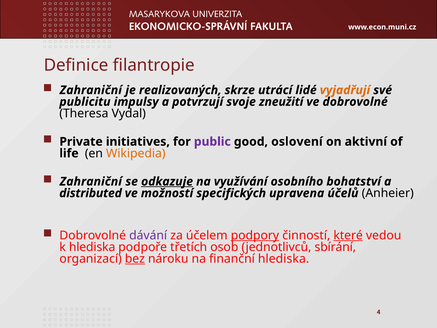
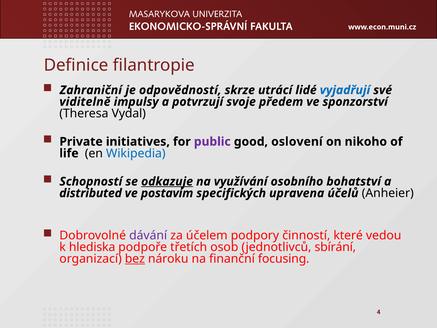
realizovaných: realizovaných -> odpovědností (180, 90)
vyjadřují colour: orange -> blue (345, 90)
publicitu: publicitu -> viditelně (85, 102)
zneužití: zneužití -> předem (281, 102)
ve dobrovolné: dobrovolné -> sponzorství (355, 102)
aktivní: aktivní -> nikoho (366, 142)
Wikipedia colour: orange -> blue (136, 153)
Zahraniční: Zahraniční -> Schopností (91, 181)
možností: možností -> postavím (167, 193)
podpory underline: present -> none (255, 235)
které underline: present -> none (348, 235)
finanční hlediska: hlediska -> focusing (284, 259)
